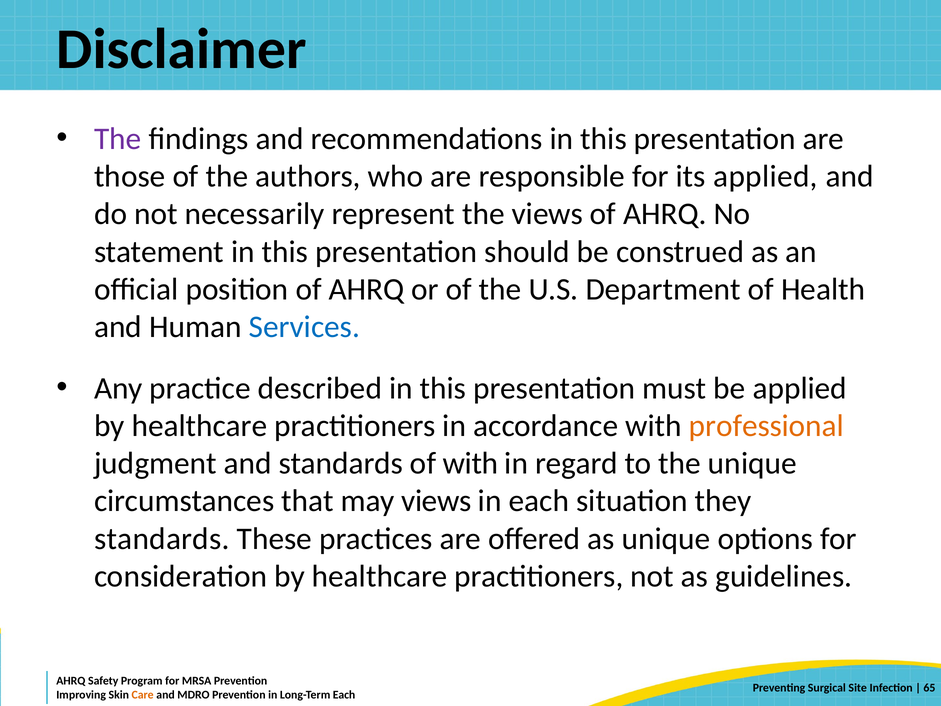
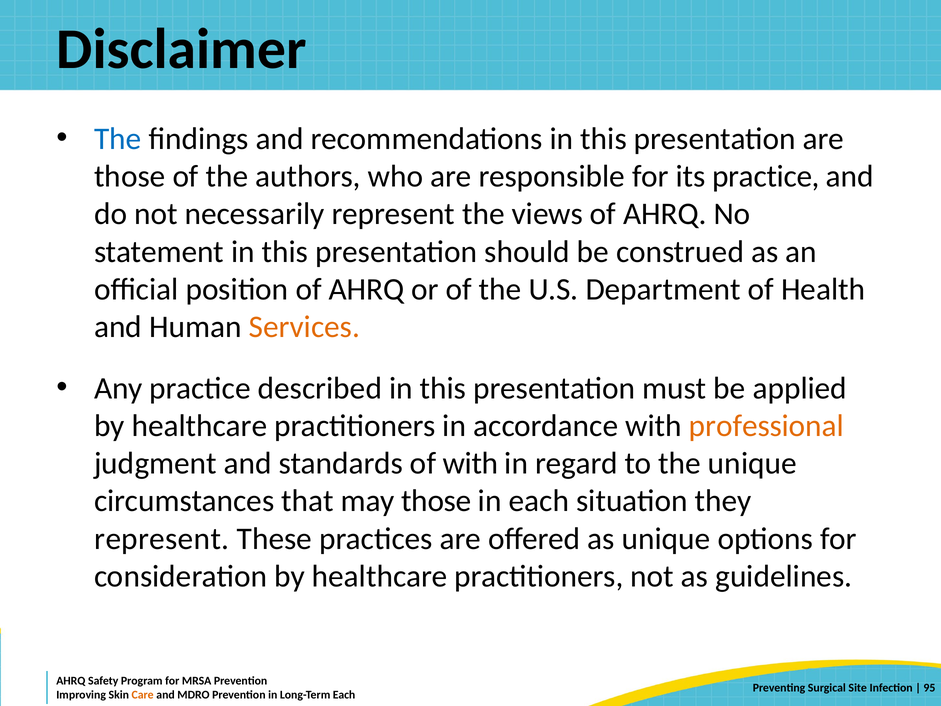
The colour: purple -> blue (118, 139)
its applied: applied -> practice (766, 176)
Services colour: blue -> orange (304, 327)
may views: views -> those (436, 501)
standards: standards -> represent (162, 539)
65: 65 -> 95 (929, 688)
